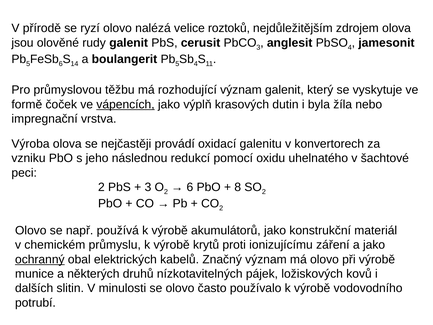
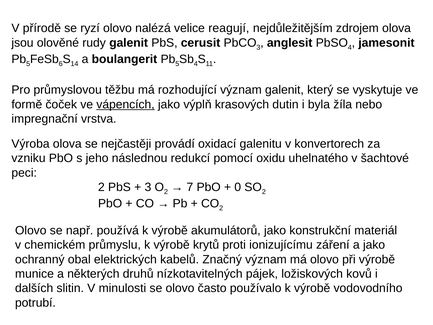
roztoků: roztoků -> reagují (229, 28)
6: 6 -> 7 (190, 187)
8: 8 -> 0 (238, 187)
ochranný underline: present -> none (40, 259)
